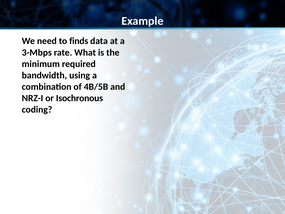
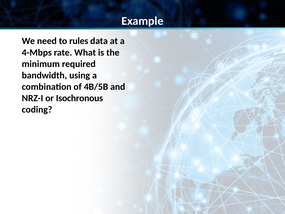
finds: finds -> rules (79, 41)
3-Mbps: 3-Mbps -> 4-Mbps (37, 52)
